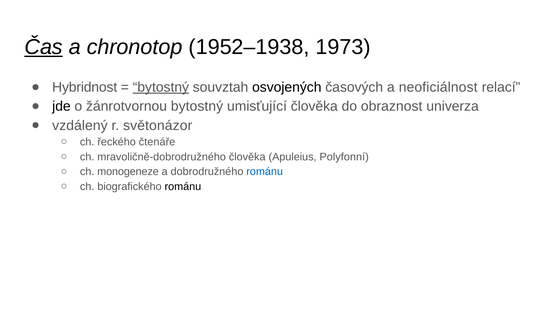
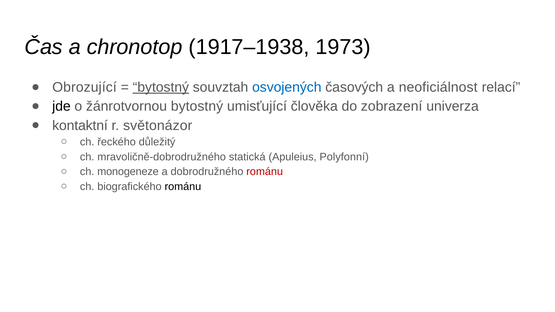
Čas underline: present -> none (44, 47)
1952–1938: 1952–1938 -> 1917–1938 (249, 47)
Hybridnost: Hybridnost -> Obrozující (85, 87)
osvojených colour: black -> blue (287, 87)
obraznost: obraznost -> zobrazení (392, 106)
vzdálený: vzdálený -> kontaktní (80, 126)
čtenáře: čtenáře -> důležitý (157, 142)
mravoličně-dobrodružného člověka: člověka -> statická (247, 157)
románu colour: blue -> red (265, 172)
